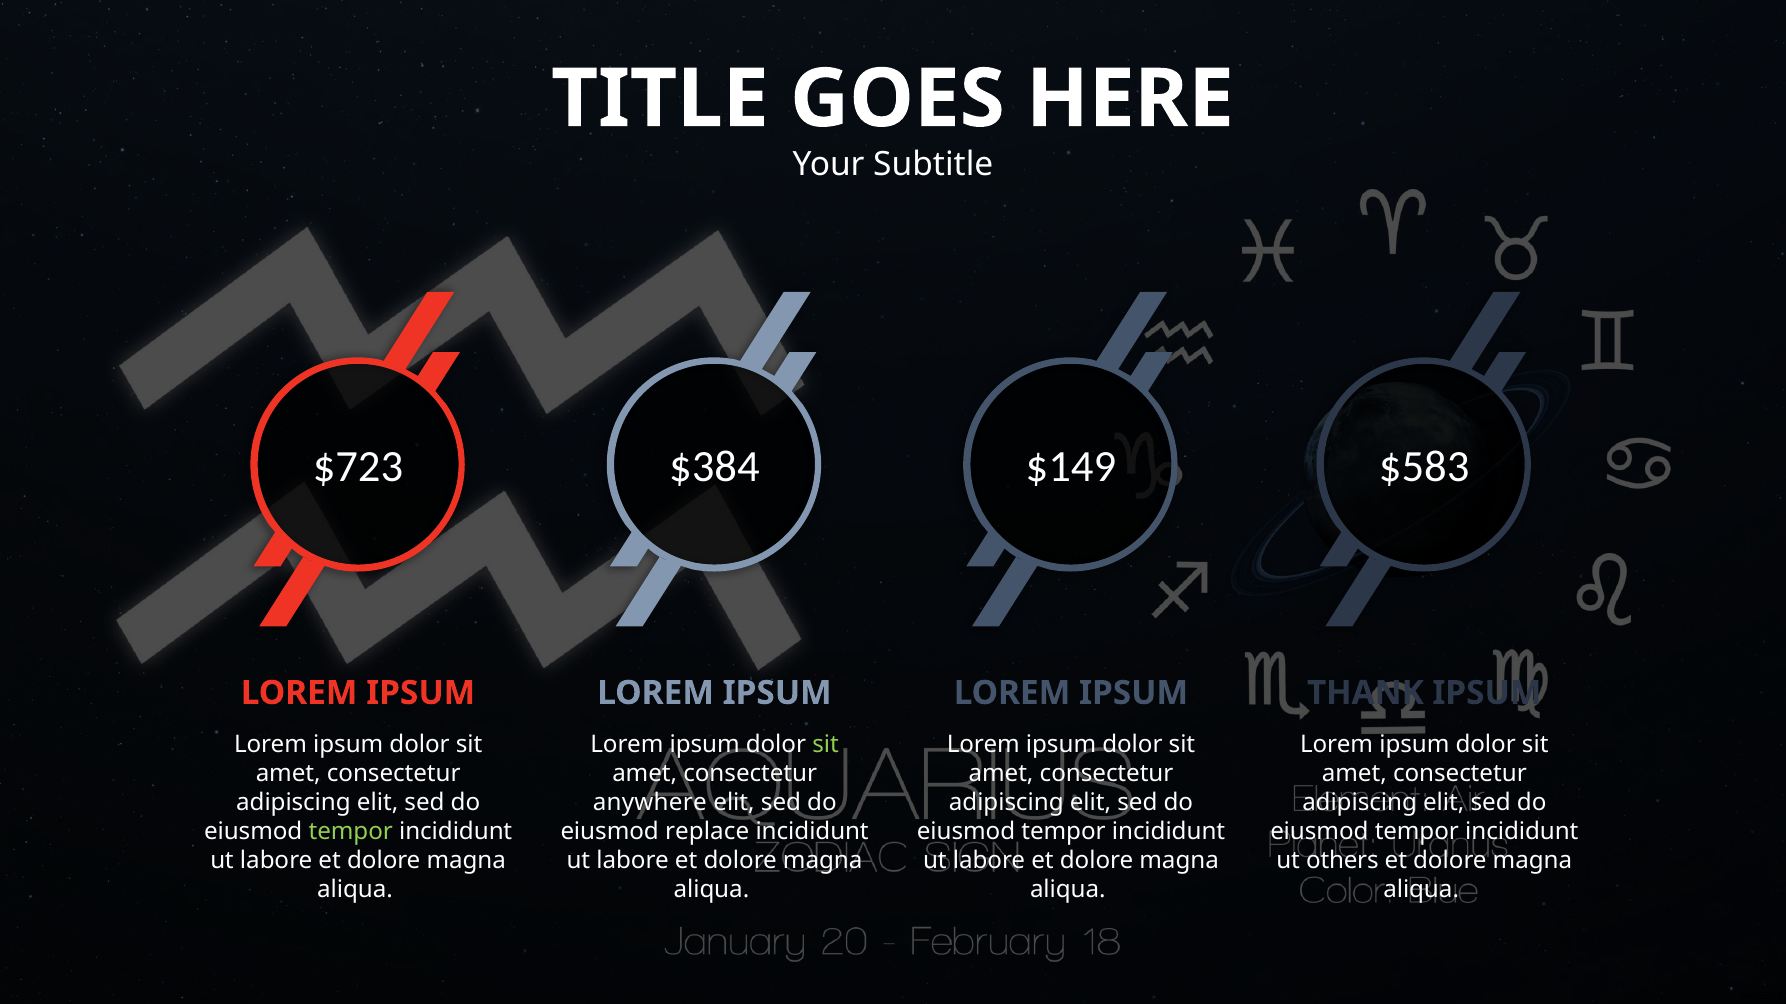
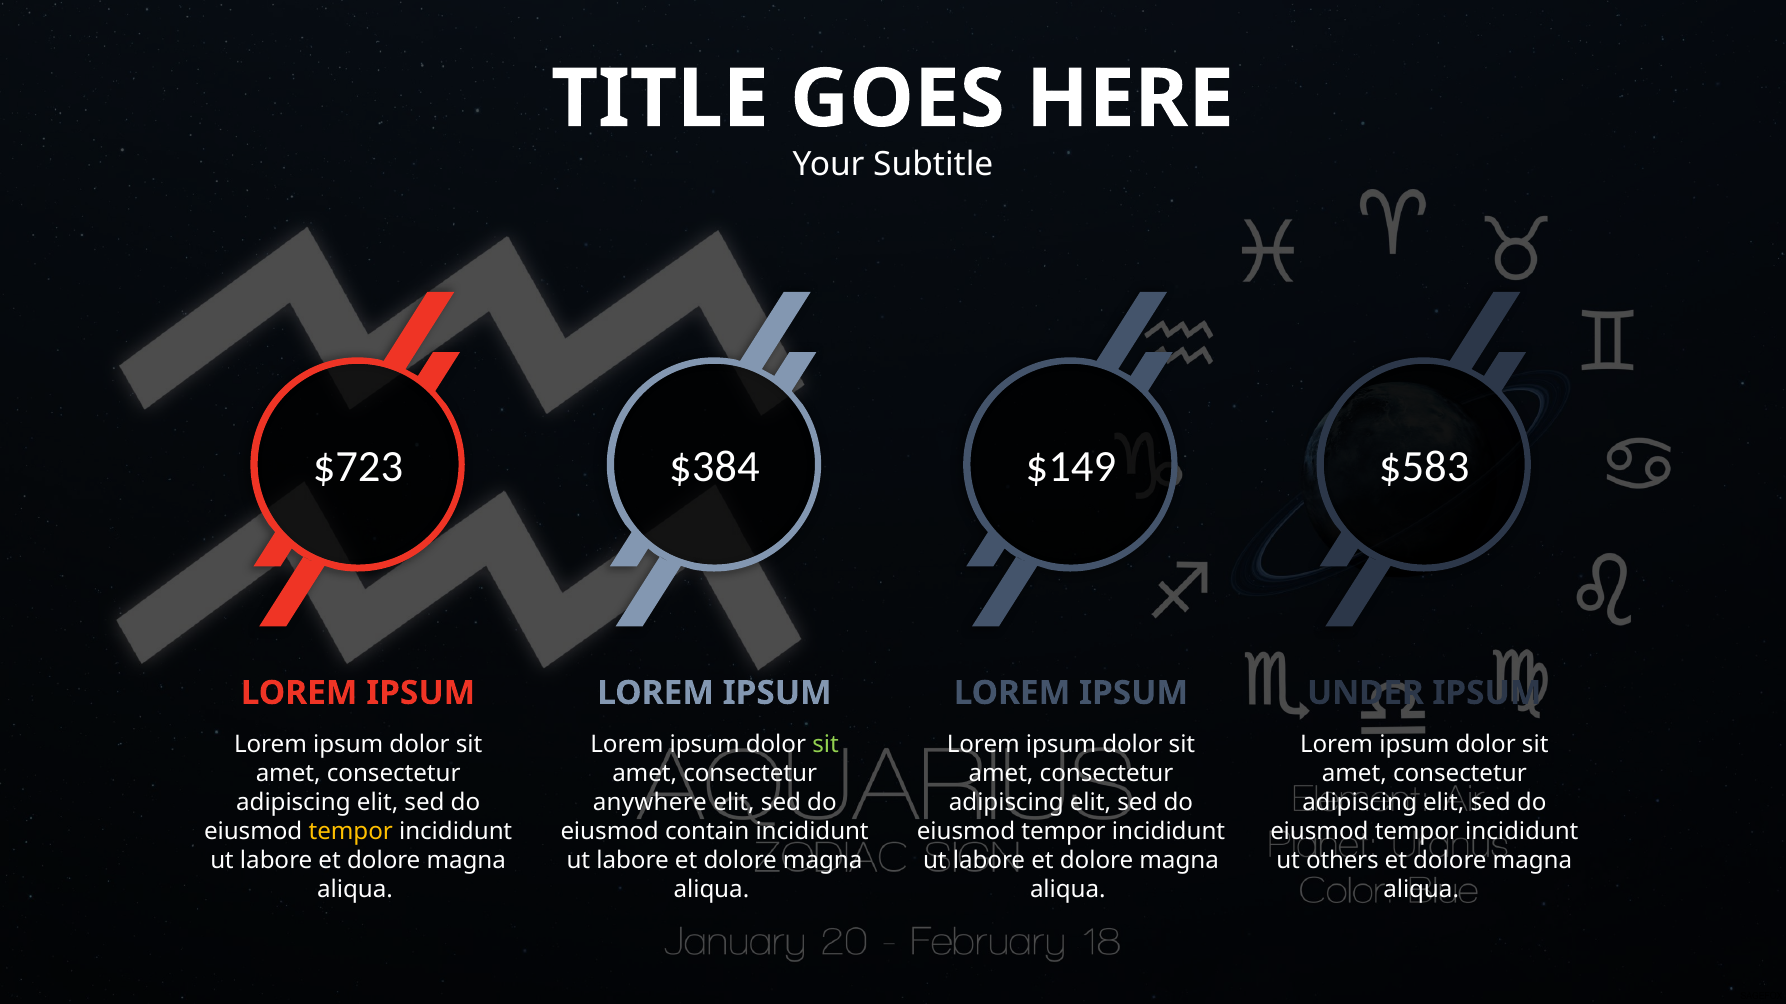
THANK: THANK -> UNDER (1365, 693)
tempor colour: light green -> yellow (351, 832)
replace: replace -> contain (707, 832)
